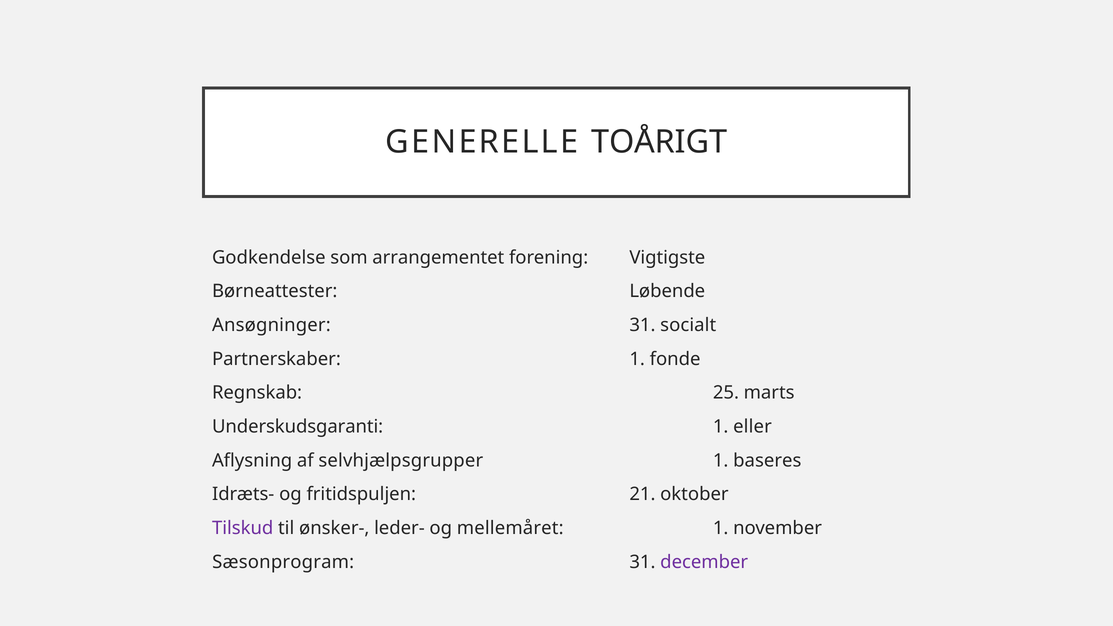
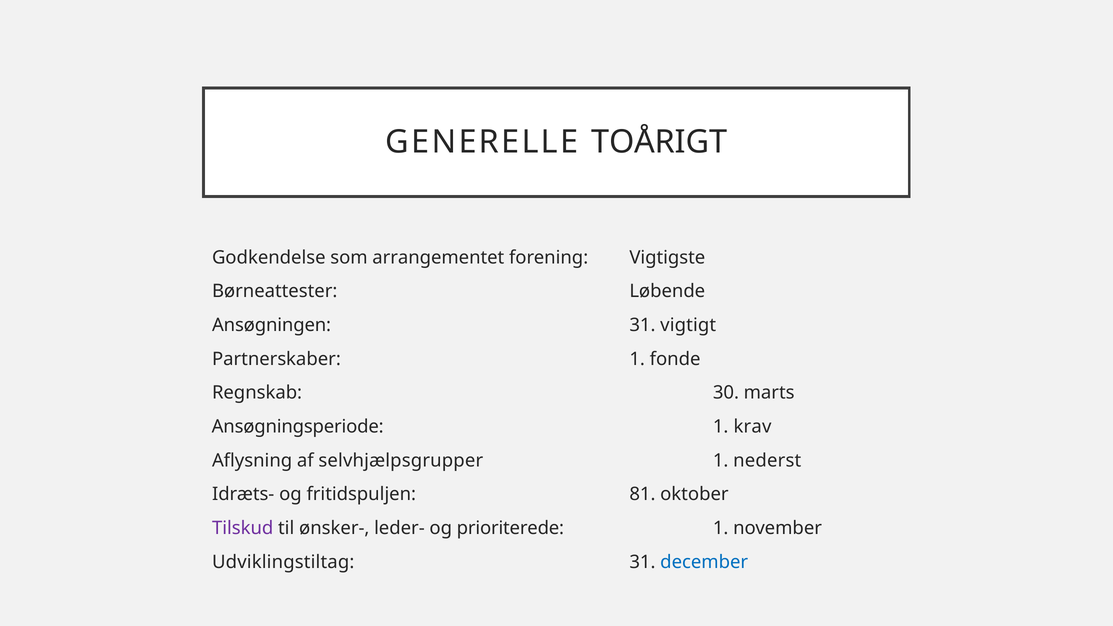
Ansøgninger: Ansøgninger -> Ansøgningen (272, 325)
socialt: socialt -> vigtigt (688, 325)
25: 25 -> 30 (726, 393)
Underskudsgaranti: Underskudsgaranti -> Ansøgningsperiode (298, 427)
eller: eller -> krav (752, 427)
baseres: baseres -> nederst (767, 461)
21: 21 -> 81 (642, 494)
mellemåret: mellemåret -> prioriterede (510, 528)
Sæsonprogram: Sæsonprogram -> Udviklingstiltag (283, 562)
december colour: purple -> blue (704, 562)
